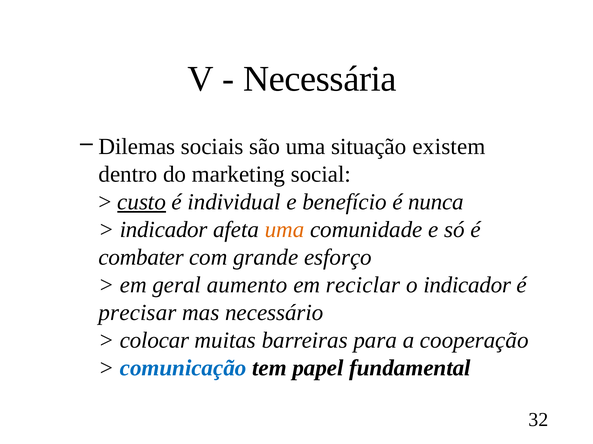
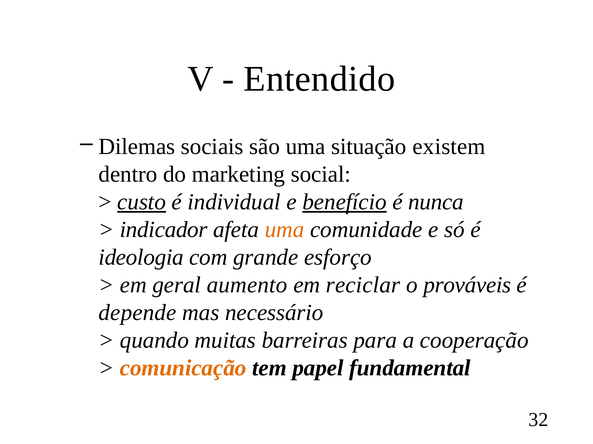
Necessária: Necessária -> Entendido (319, 79)
benefício underline: none -> present (345, 202)
combater: combater -> ideologia (141, 258)
o indicador: indicador -> prováveis (467, 285)
precisar: precisar -> depende (138, 313)
colocar: colocar -> quando (154, 341)
comunicação colour: blue -> orange (183, 368)
